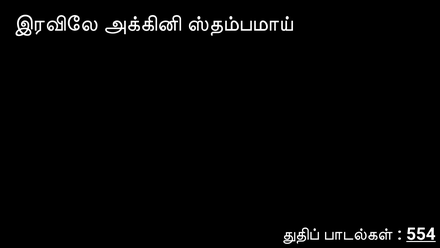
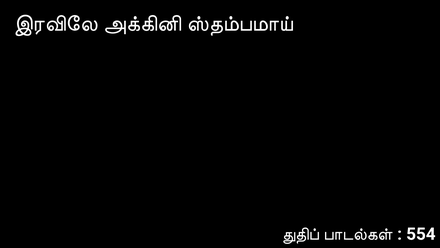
554 underline: present -> none (421, 234)
